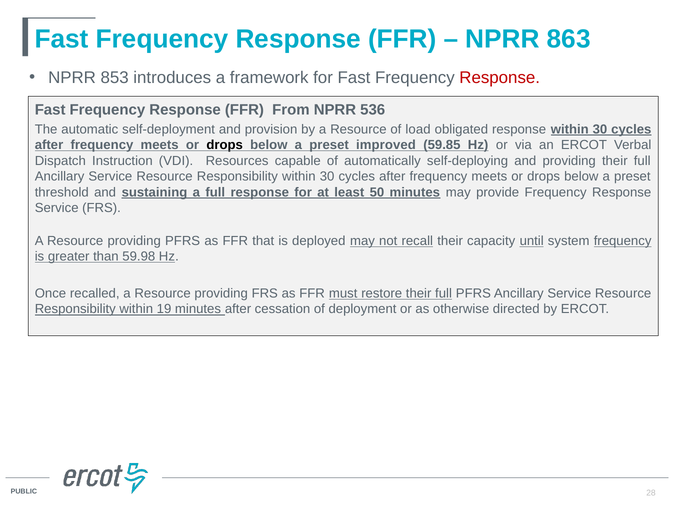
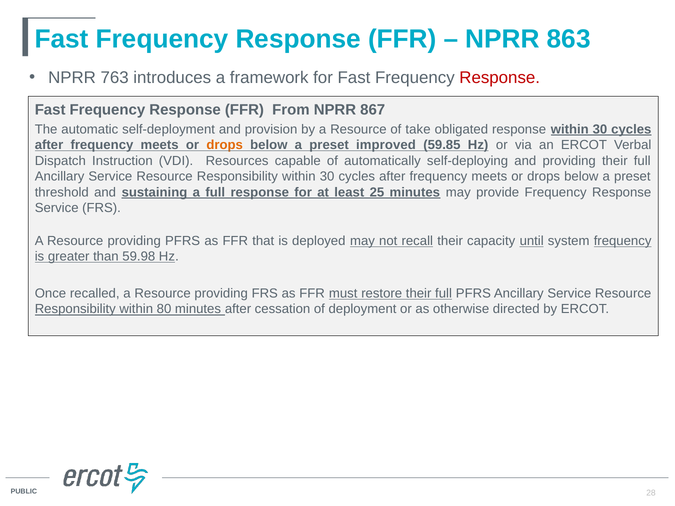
853: 853 -> 763 (115, 78)
536: 536 -> 867 (373, 110)
load: load -> take (418, 129)
drops colour: black -> orange (225, 145)
50: 50 -> 25 (377, 192)
19: 19 -> 80 (164, 309)
